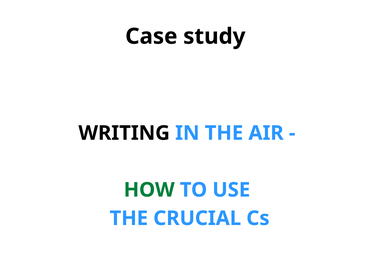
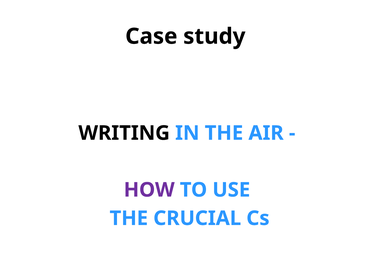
HOW colour: green -> purple (149, 190)
